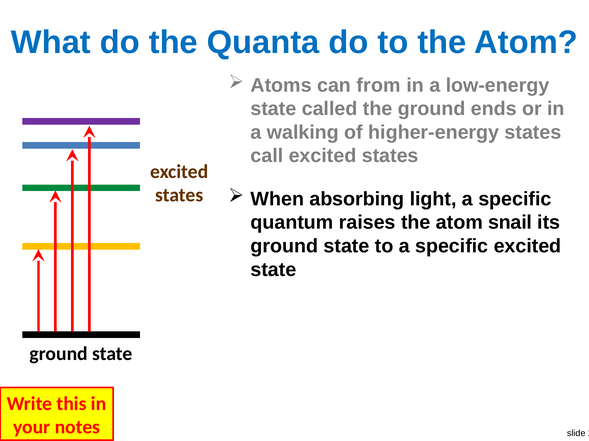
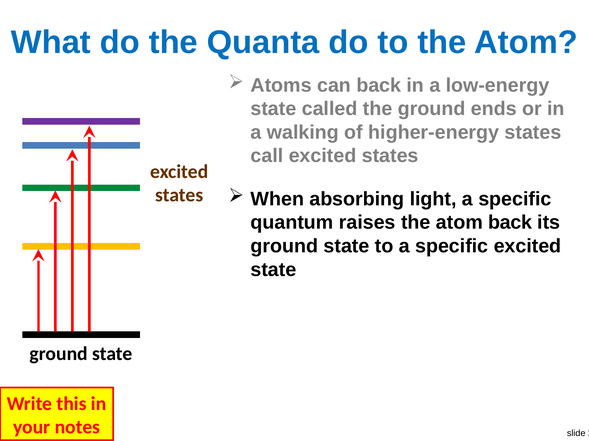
can from: from -> back (379, 85)
atom snail: snail -> back (510, 223)
